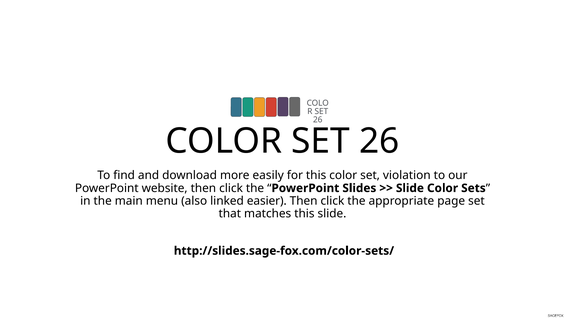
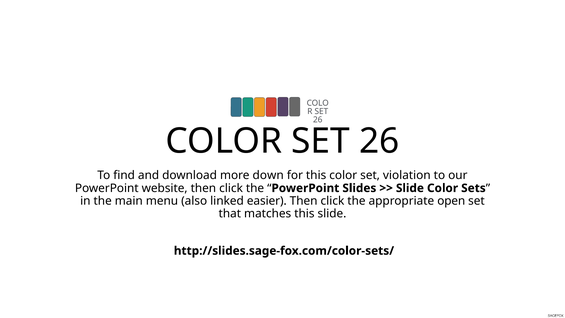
easily: easily -> down (268, 175)
page: page -> open (451, 201)
